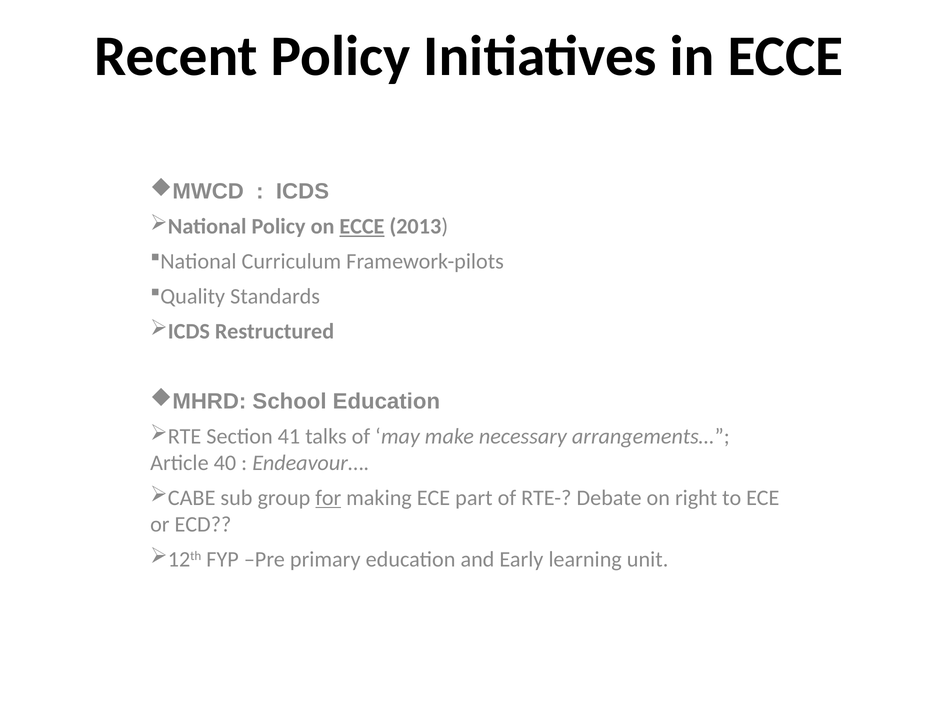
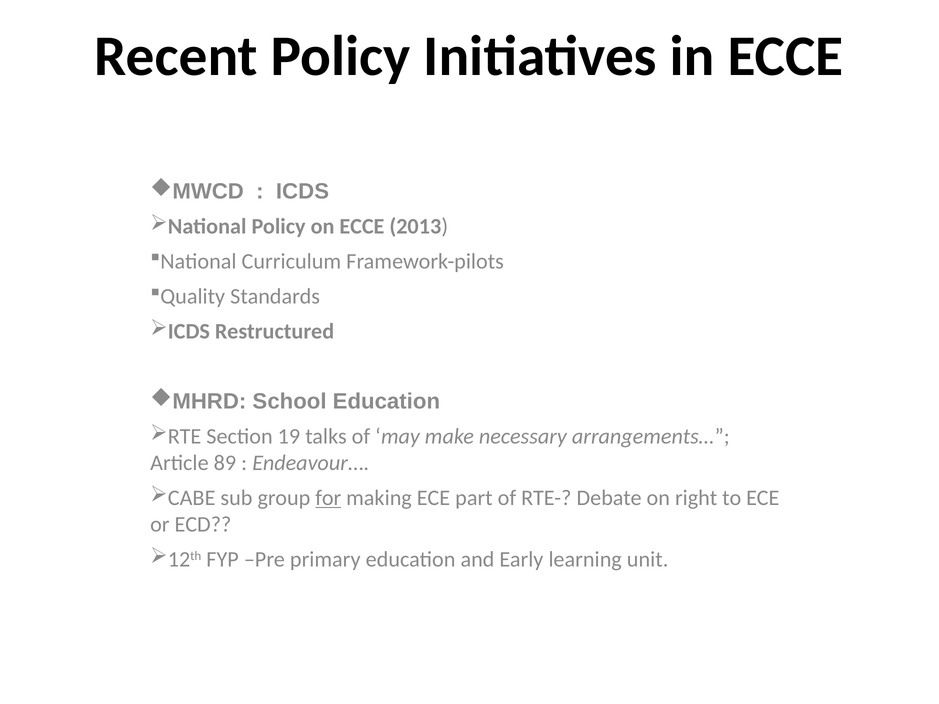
ECCE underline: present -> none (362, 227)
41: 41 -> 19 (289, 437)
40: 40 -> 89 (225, 463)
